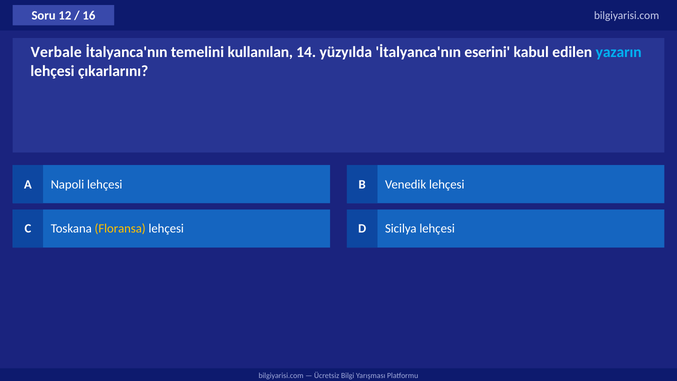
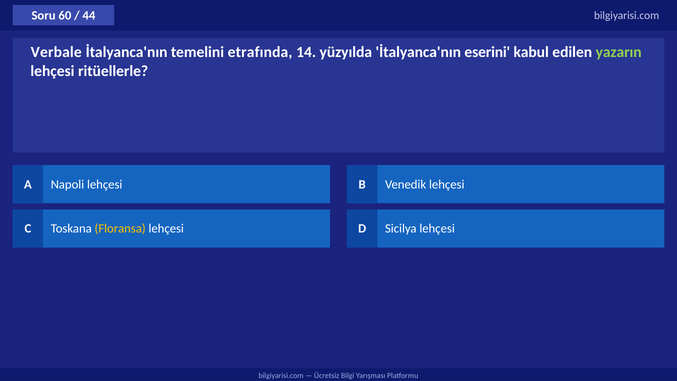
12: 12 -> 60 (65, 15)
16: 16 -> 44 (89, 15)
kullanılan: kullanılan -> etrafında (260, 52)
yazarın colour: light blue -> light green (619, 52)
çıkarlarını: çıkarlarını -> ritüellerle (113, 71)
